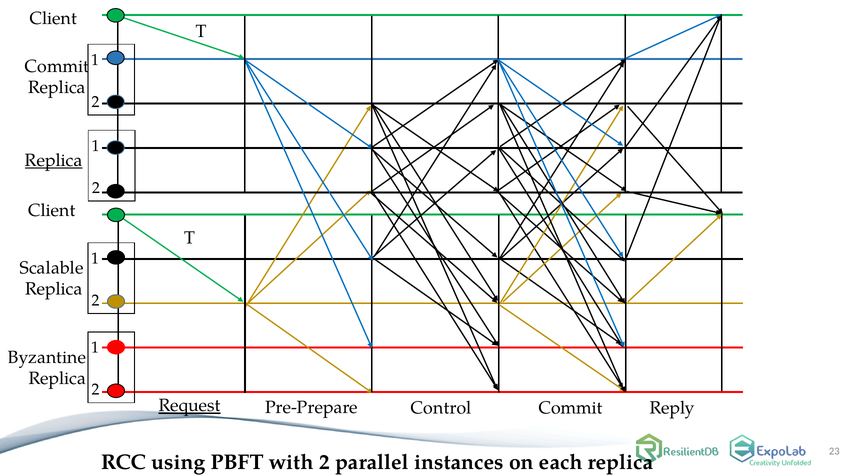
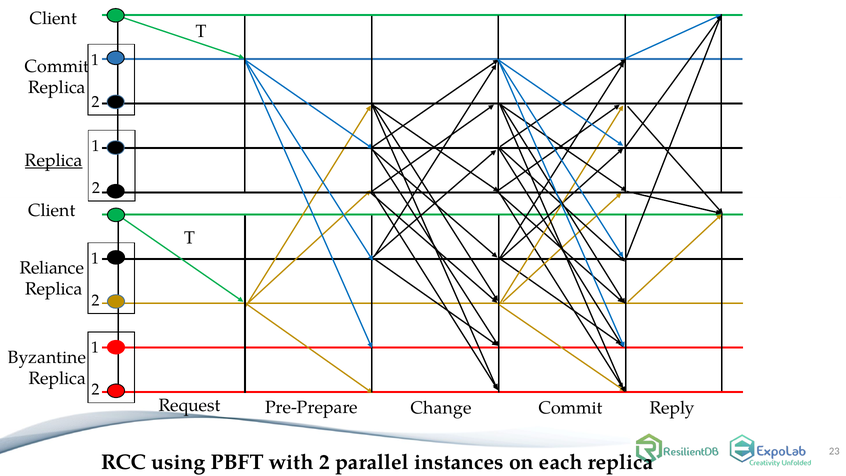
Scalable: Scalable -> Reliance (52, 268)
Request underline: present -> none (189, 406)
Control: Control -> Change (441, 408)
